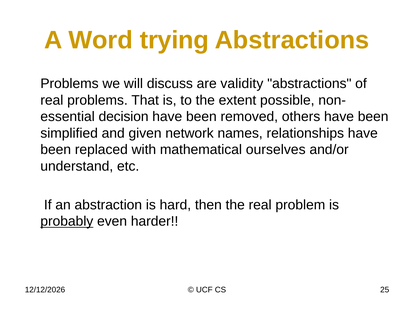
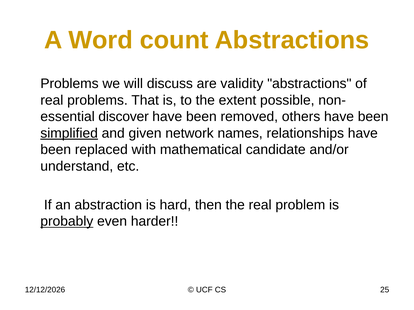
trying: trying -> count (174, 40)
decision: decision -> discover (124, 117)
simplified underline: none -> present (69, 133)
ourselves: ourselves -> candidate (276, 150)
